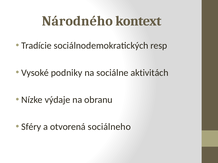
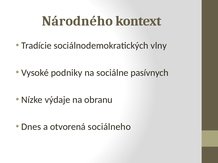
resp: resp -> vlny (159, 46)
aktivitách: aktivitách -> pasívnych (150, 73)
Sféry: Sféry -> Dnes (31, 127)
